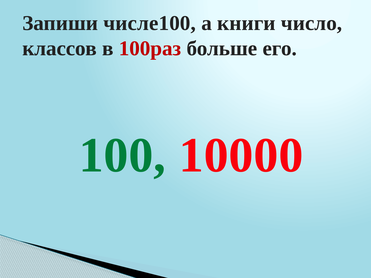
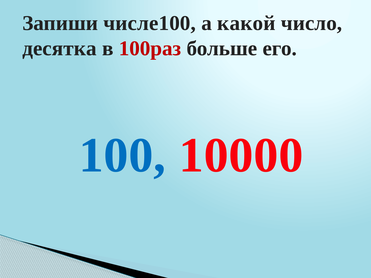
книги: книги -> какой (246, 23)
классов: классов -> десятка (59, 48)
100 colour: green -> blue (122, 155)
